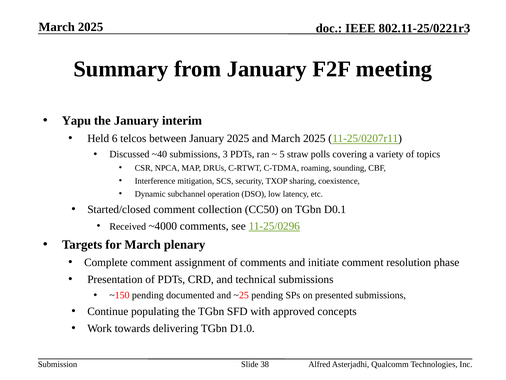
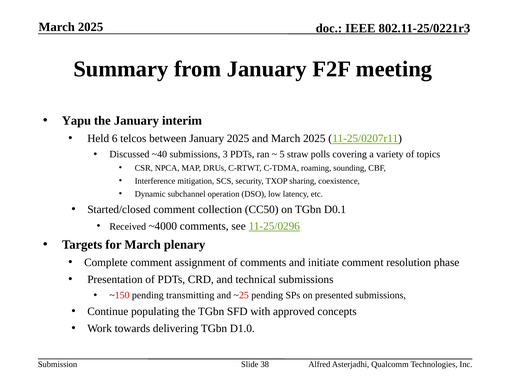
documented: documented -> transmitting (190, 295)
